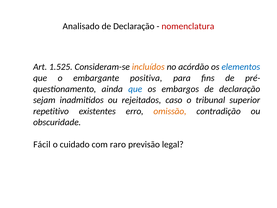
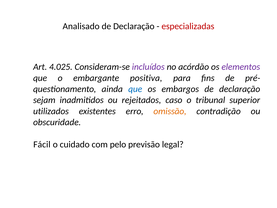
nomenclatura: nomenclatura -> especializadas (188, 26)
1.525: 1.525 -> 4.025 (61, 67)
incluídos colour: orange -> purple (148, 67)
elementos colour: blue -> purple (241, 67)
repetitivo: repetitivo -> utilizados (51, 111)
raro: raro -> pelo (118, 144)
